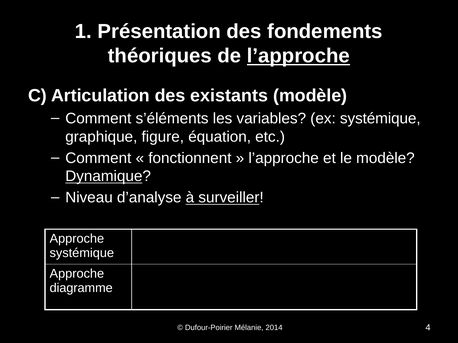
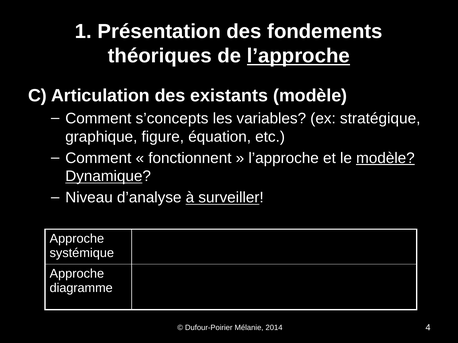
s’éléments: s’éléments -> s’concepts (172, 119)
ex systémique: systémique -> stratégique (380, 119)
modèle underline: none -> present (385, 158)
